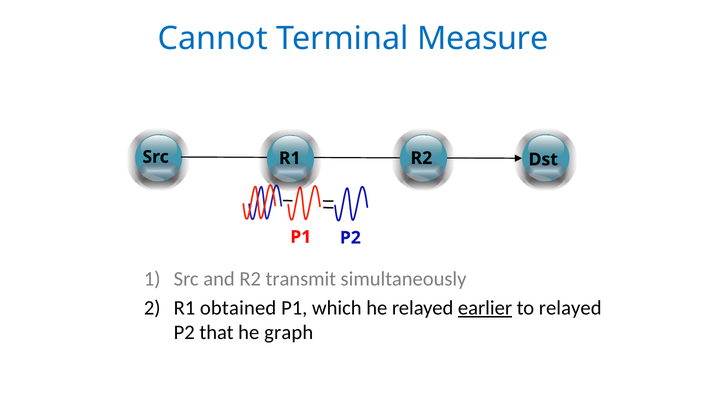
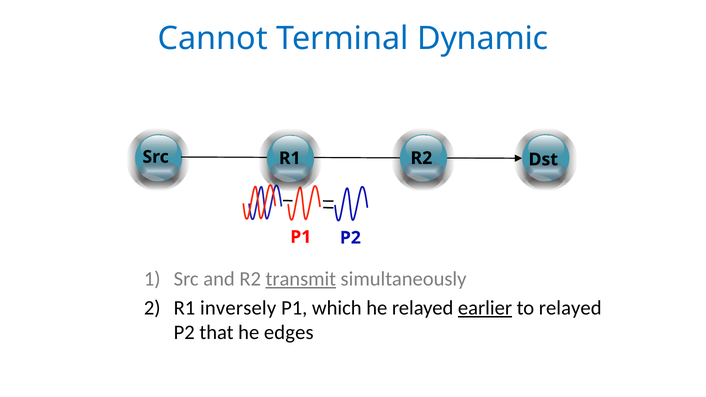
Measure: Measure -> Dynamic (483, 38)
transmit underline: none -> present (301, 279)
obtained: obtained -> inversely (238, 308)
graph: graph -> edges (289, 333)
